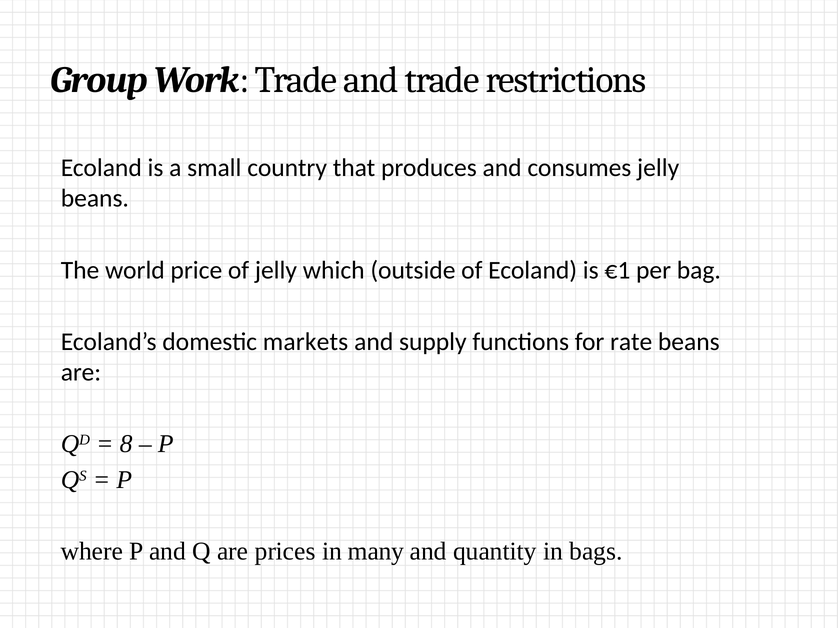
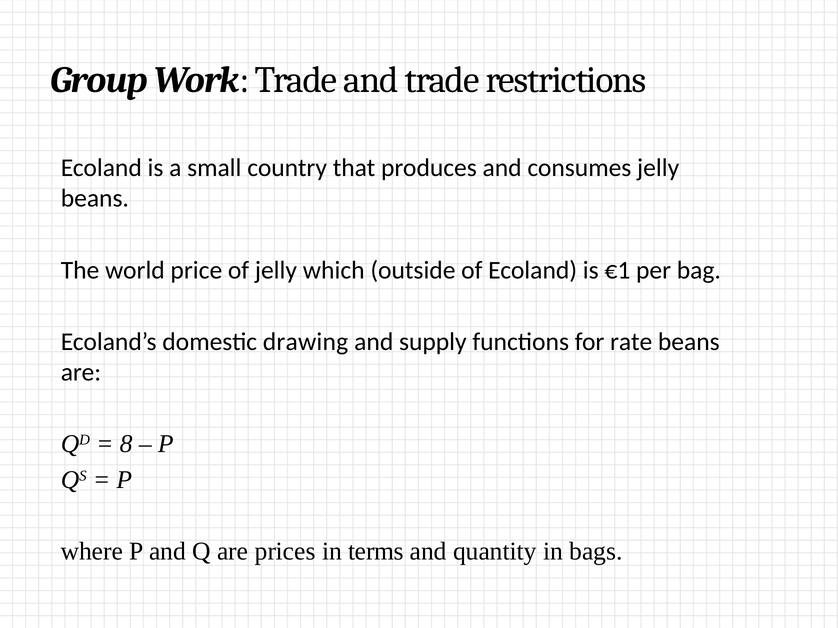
markets: markets -> drawing (306, 342)
many: many -> terms (376, 552)
